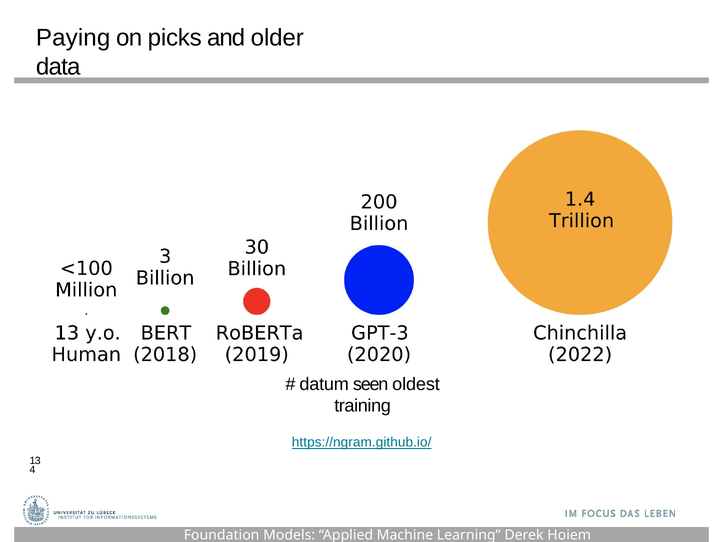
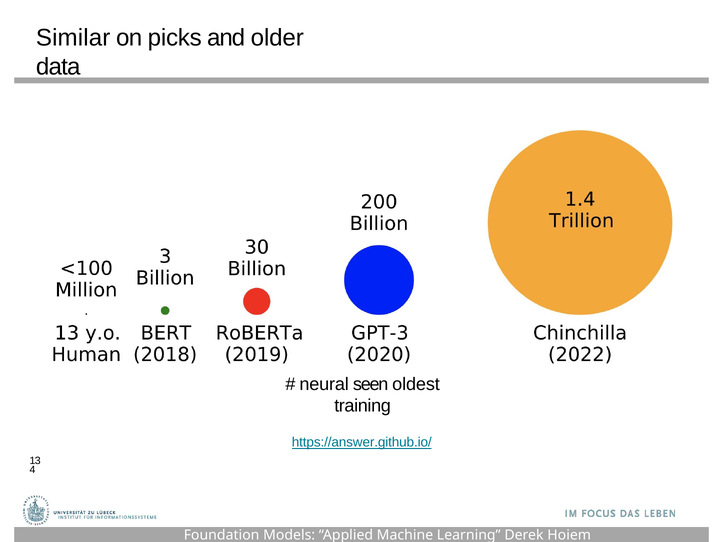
Paying: Paying -> Similar (73, 38)
datum: datum -> neural (324, 384)
https://ngram.github.io/: https://ngram.github.io/ -> https://answer.github.io/ (362, 443)
